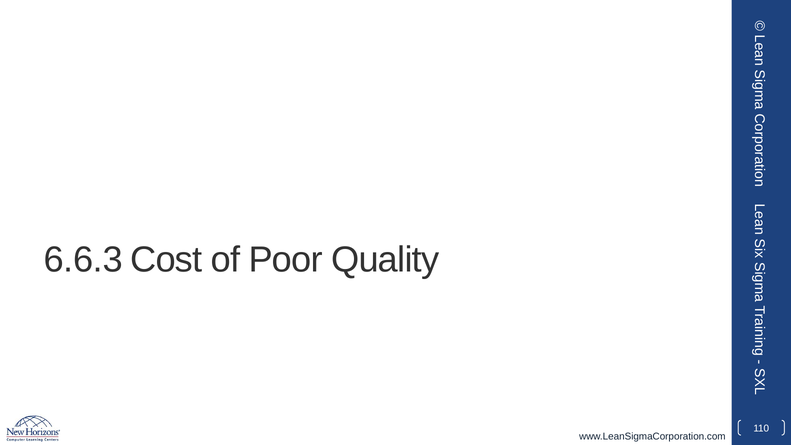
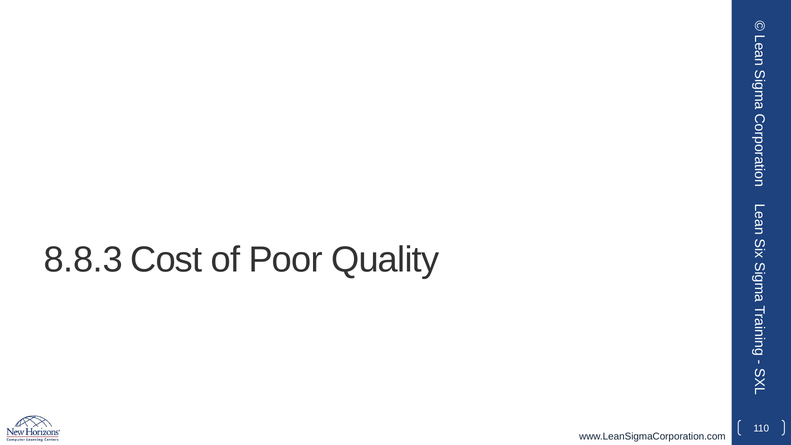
6.6.3: 6.6.3 -> 8.8.3 (83, 260)
